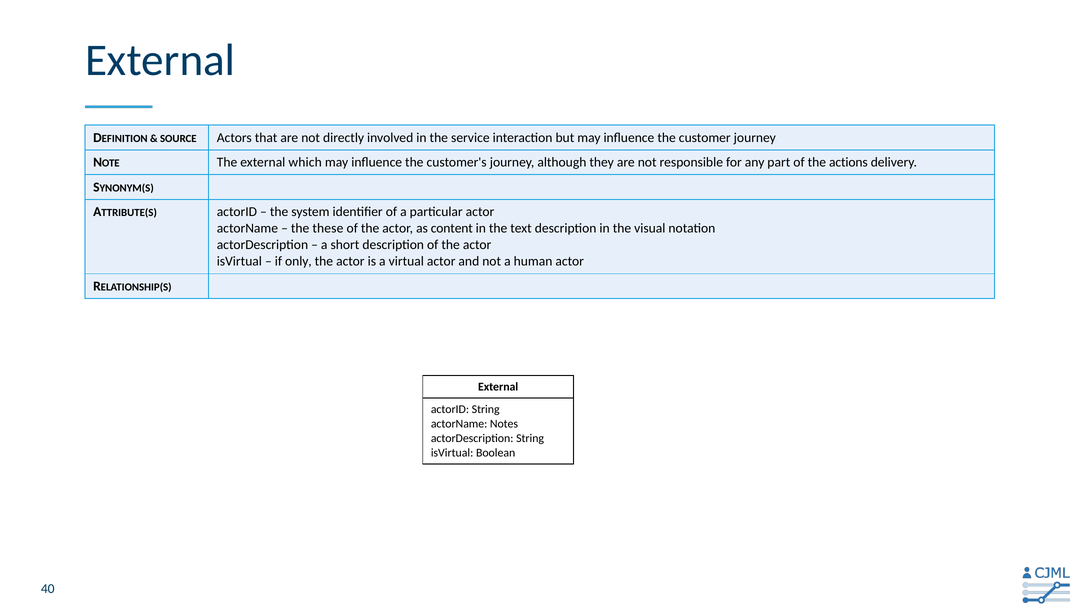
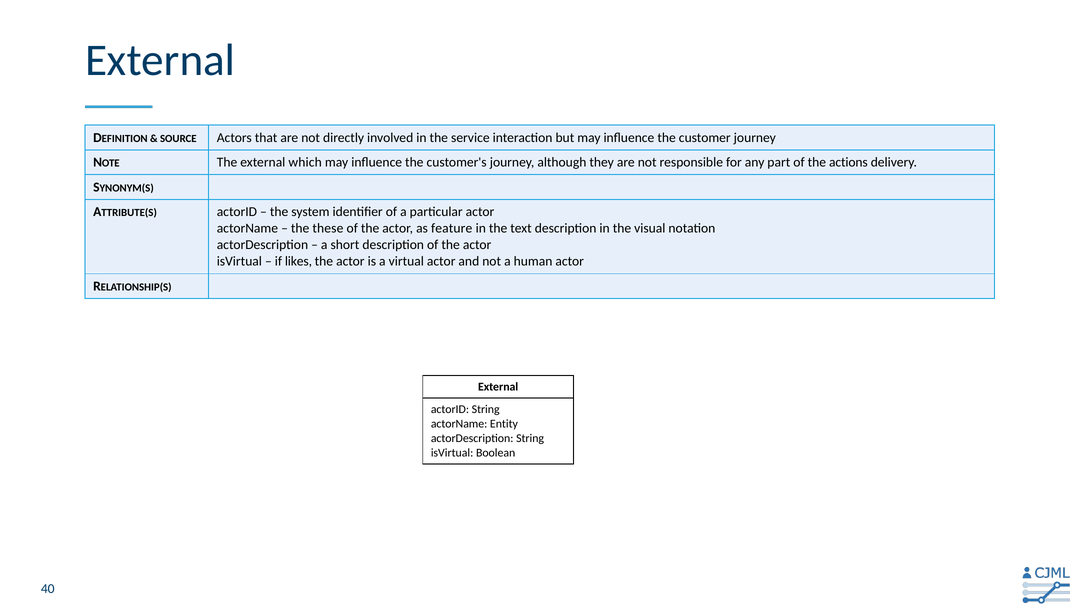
content: content -> feature (452, 228)
only: only -> likes (298, 261)
Notes: Notes -> Entity (504, 424)
